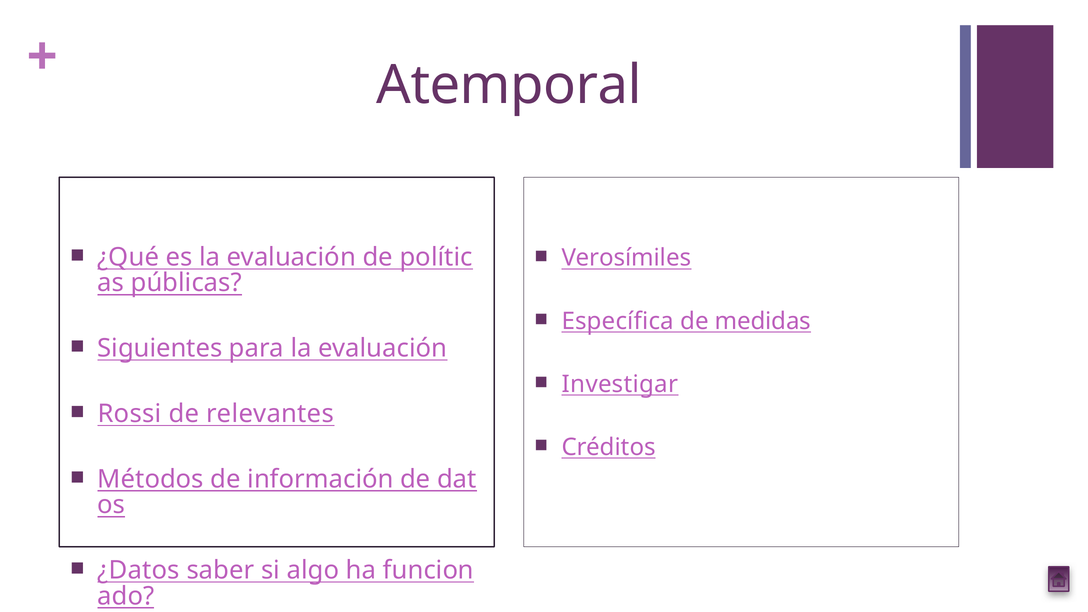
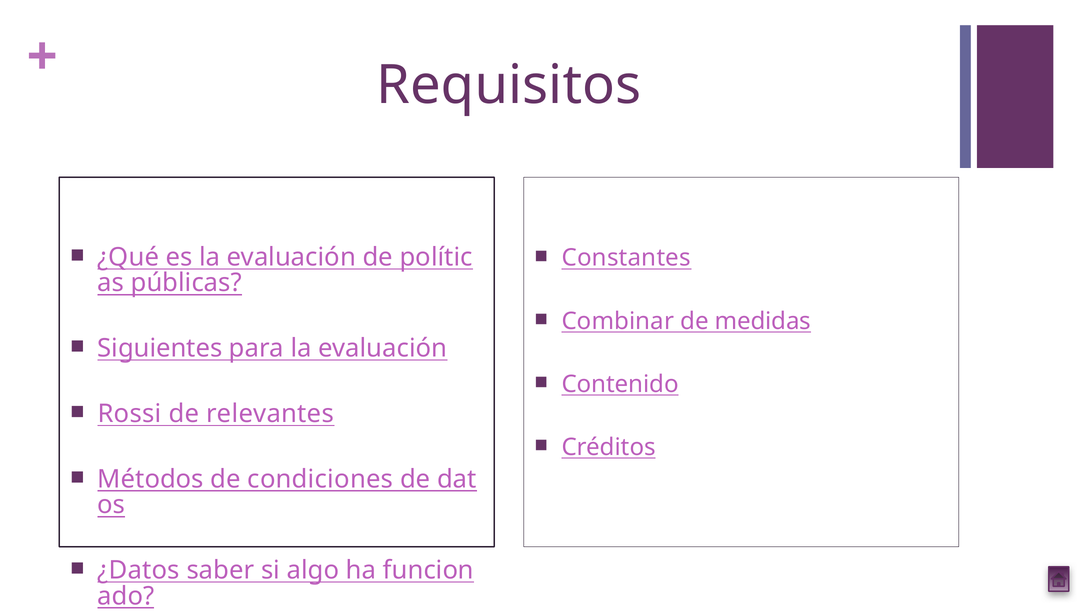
Atemporal: Atemporal -> Requisitos (509, 85)
Verosímiles: Verosímiles -> Constantes (626, 258)
Específica: Específica -> Combinar (618, 321)
Investigar: Investigar -> Contenido (620, 384)
información: información -> condiciones (320, 479)
